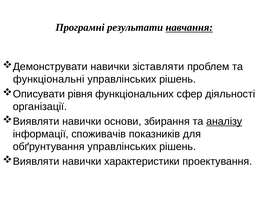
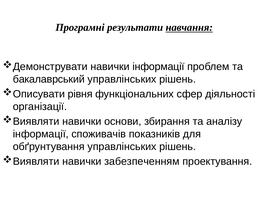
навички зіставляти: зіставляти -> інформації (158, 67)
функціональні: функціональні -> бакалаврський (49, 79)
аналізу underline: present -> none (224, 122)
характеристики: характеристики -> забезпеченням (142, 162)
